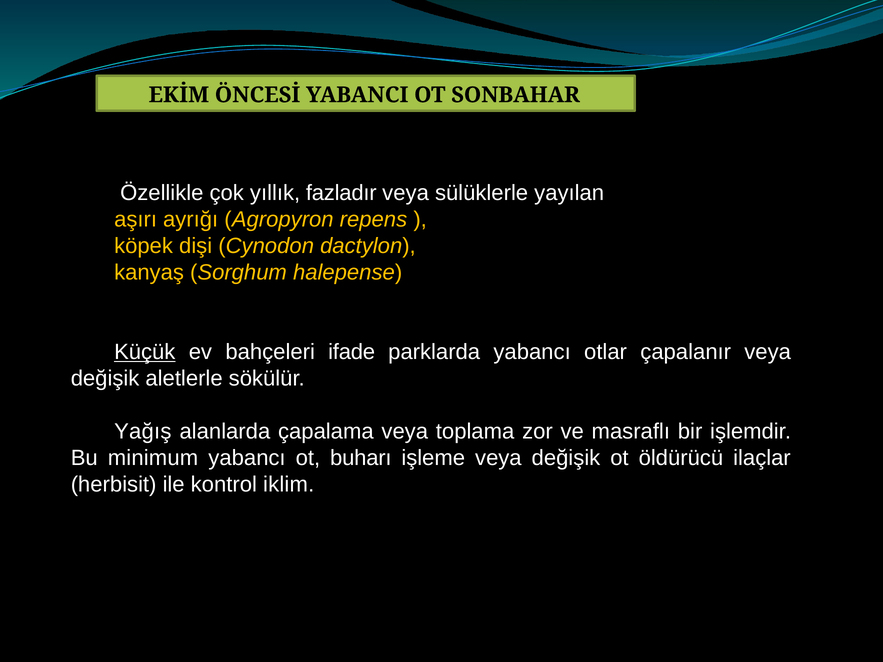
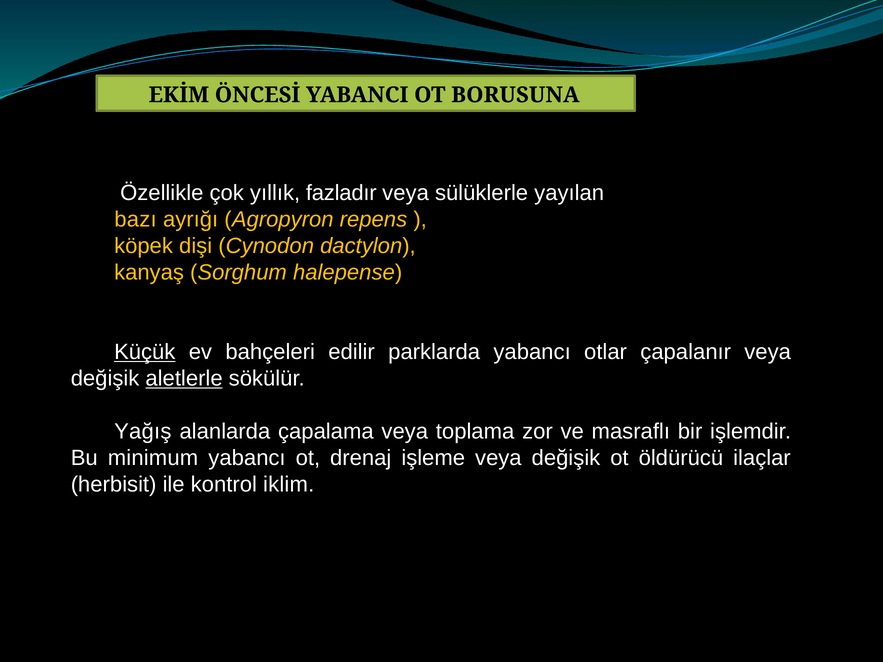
SONBAHAR: SONBAHAR -> BORUSUNA (515, 95)
aşırı: aşırı -> bazı (135, 220)
ifade: ifade -> edilir (352, 352)
aletlerle underline: none -> present (184, 379)
buharı: buharı -> drenaj (361, 458)
